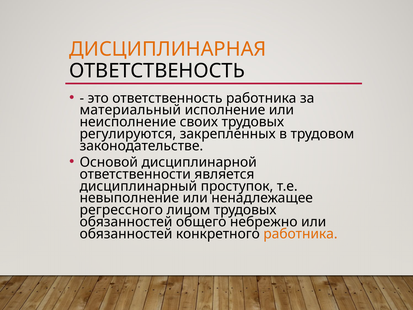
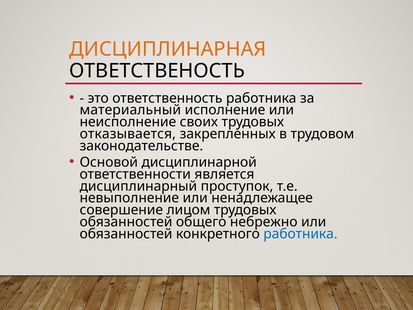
регулируются: регулируются -> отказывается (128, 134)
регрессного: регрессного -> совершение (121, 210)
работника colour: orange -> blue (300, 234)
